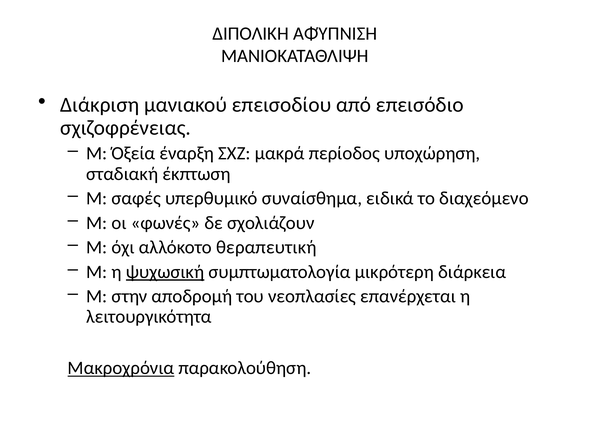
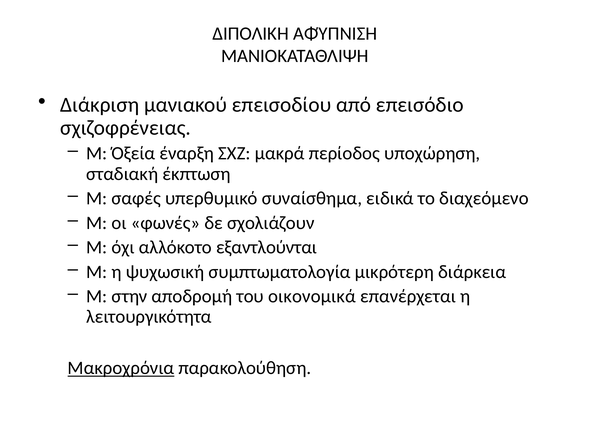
θεραπευτική: θεραπευτική -> εξαντλούνται (267, 247)
ψυχωσική underline: present -> none (165, 272)
νεοπλασίες: νεοπλασίες -> οικονομικά (312, 296)
